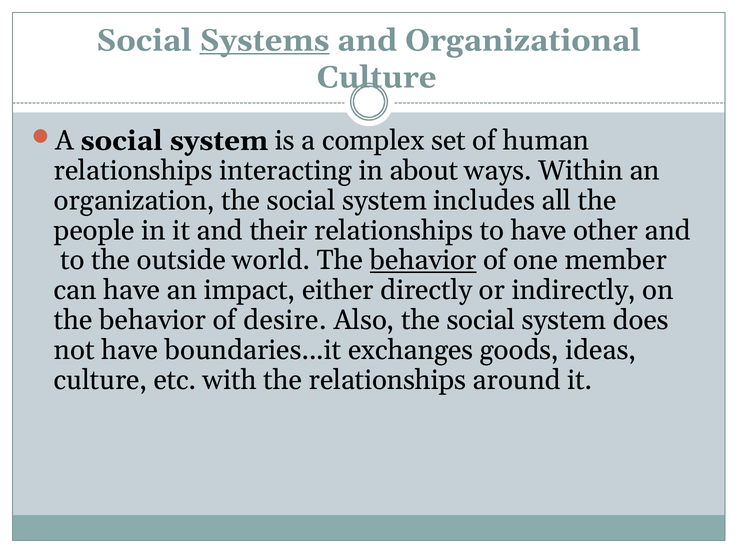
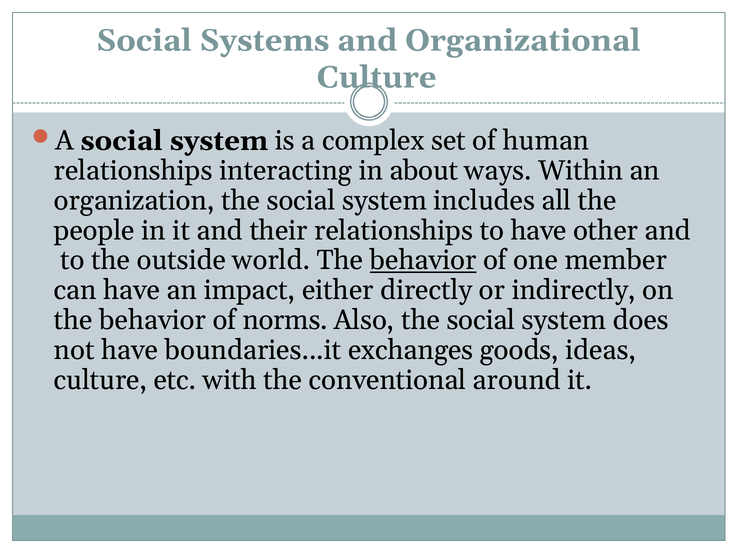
Systems underline: present -> none (264, 41)
desire: desire -> norms (285, 320)
the relationships: relationships -> conventional (388, 380)
